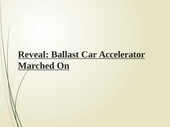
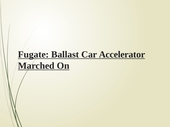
Reveal: Reveal -> Fugate (33, 55)
